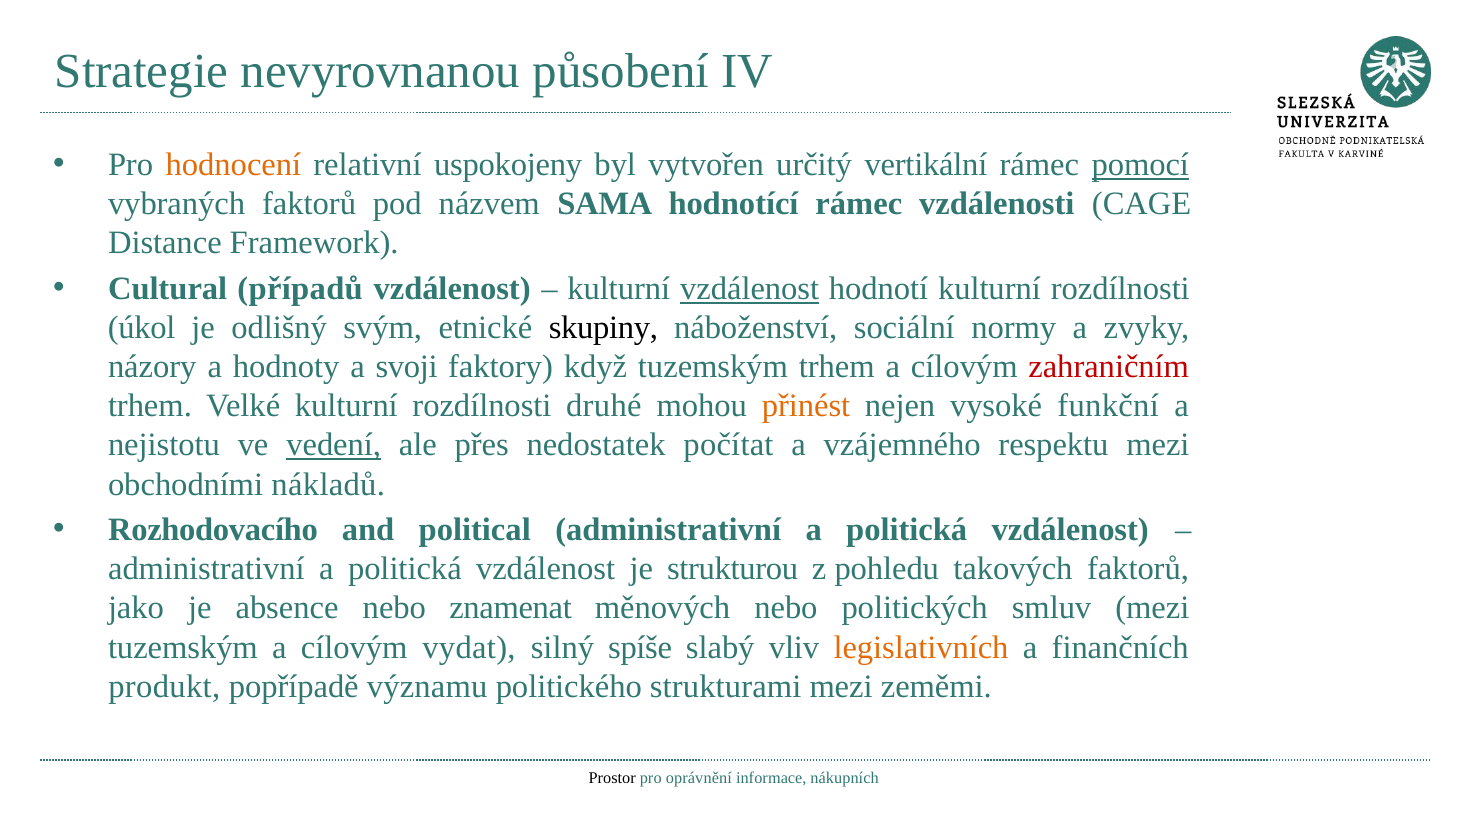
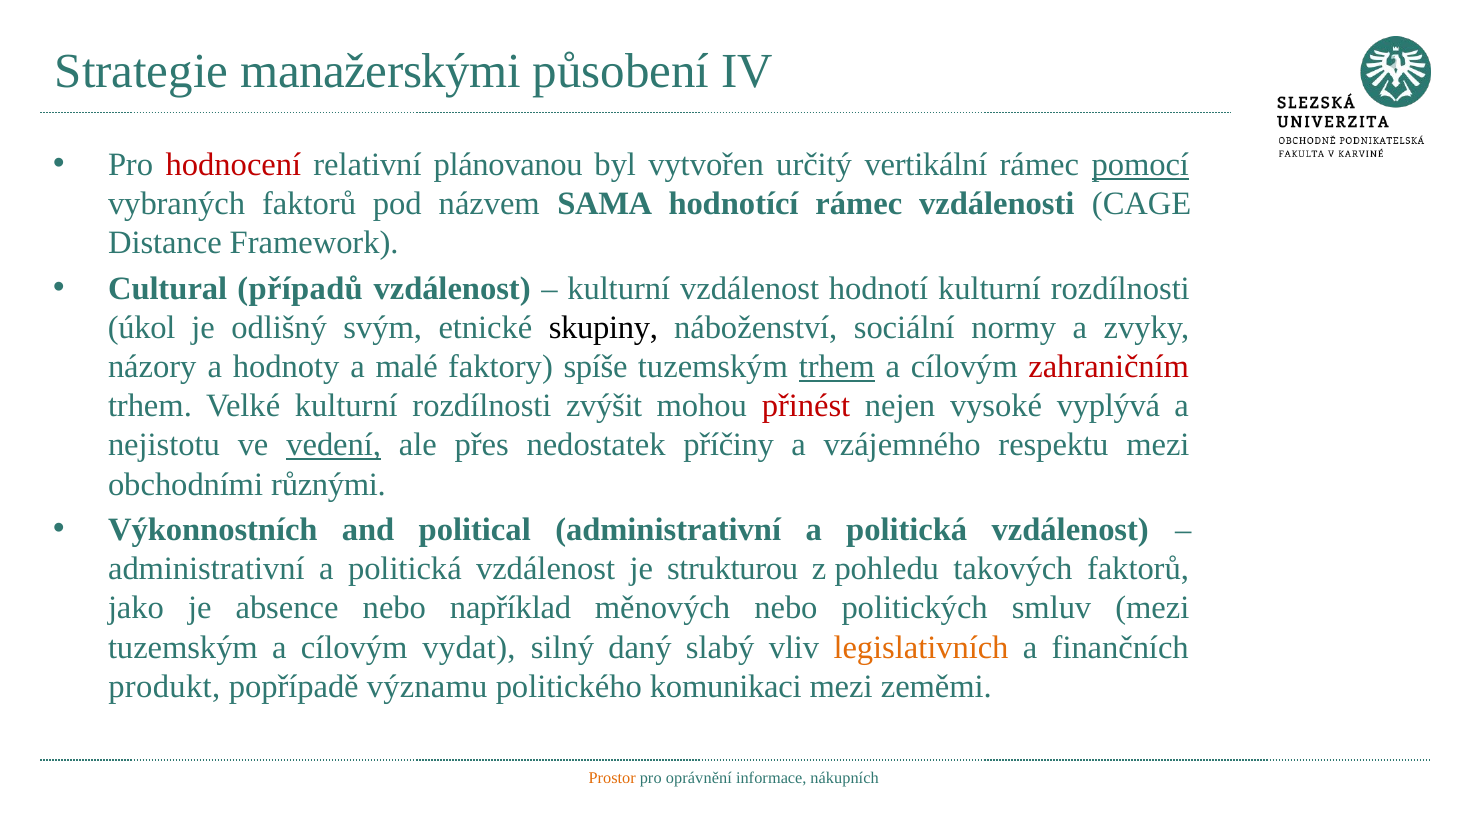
nevyrovnanou: nevyrovnanou -> manažerskými (381, 71)
hodnocení colour: orange -> red (233, 165)
uspokojeny: uspokojeny -> plánovanou (508, 165)
vzdálenost underline: present -> none (750, 289)
svoji: svoji -> malé (407, 367)
když: když -> spíše (596, 367)
trhem underline: none -> present (837, 367)
druhé: druhé -> zvýšit (604, 406)
přinést colour: orange -> red (806, 406)
funkční: funkční -> vyplývá (1108, 406)
počítat: počítat -> příčiny (729, 445)
nákladů: nákladů -> různými (329, 484)
Rozhodovacího: Rozhodovacího -> Výkonnostních (213, 530)
znamenat: znamenat -> například (511, 608)
spíše: spíše -> daný (640, 647)
strukturami: strukturami -> komunikaci (726, 686)
Prostor colour: black -> orange (612, 778)
